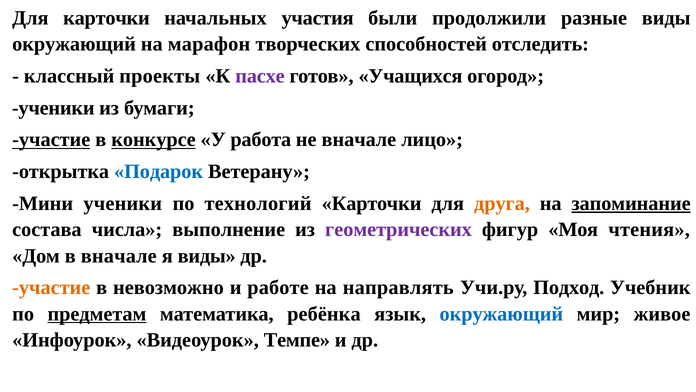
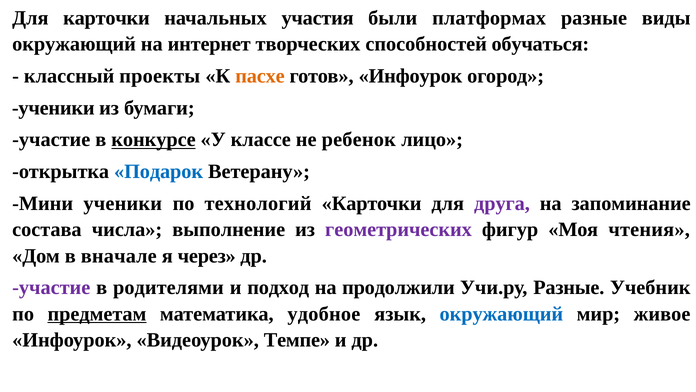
продолжили: продолжили -> платформах (489, 18)
марафон: марафон -> интернет (209, 44)
отследить: отследить -> обучаться (540, 44)
пасхе colour: purple -> orange (260, 76)
готов Учащихся: Учащихся -> Инфоурок (410, 76)
участие underline: present -> none (51, 140)
работа: работа -> классе (261, 140)
не вначале: вначале -> ребенок (359, 140)
друга colour: orange -> purple (502, 203)
запоминание underline: present -> none (631, 203)
я виды: виды -> через (207, 255)
участие colour: orange -> purple (51, 287)
невозможно: невозможно -> родителями (168, 287)
работе: работе -> подход (278, 287)
направлять: направлять -> продолжили (398, 287)
Учи.ру Подход: Подход -> Разные (569, 287)
ребёнка: ребёнка -> удобное (324, 313)
